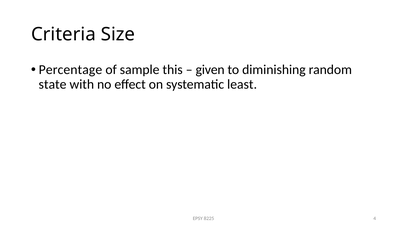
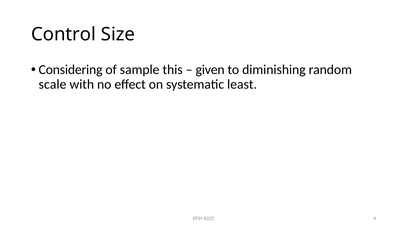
Criteria: Criteria -> Control (63, 34)
Percentage: Percentage -> Considering (71, 70)
state: state -> scale (53, 84)
